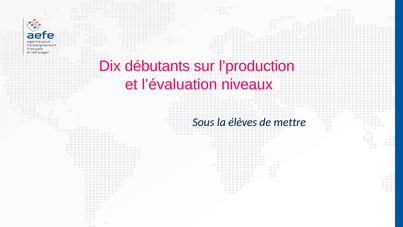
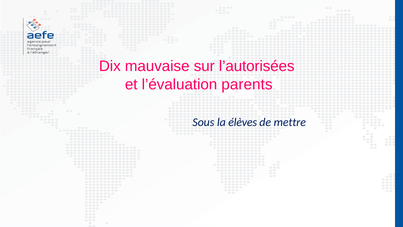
débutants: débutants -> mauvaise (157, 66)
l’production: l’production -> l’autorisées (257, 66)
niveaux: niveaux -> parents (247, 84)
